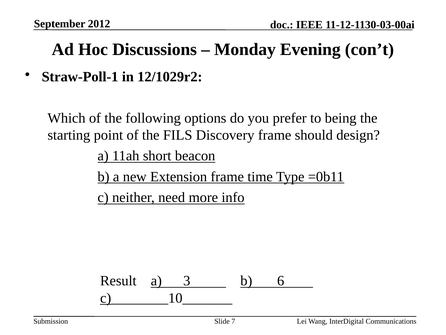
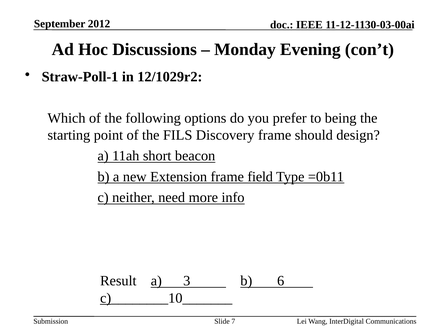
time: time -> field (260, 176)
